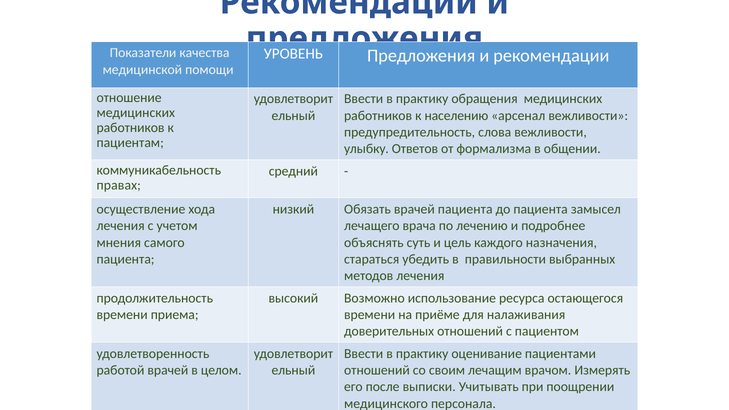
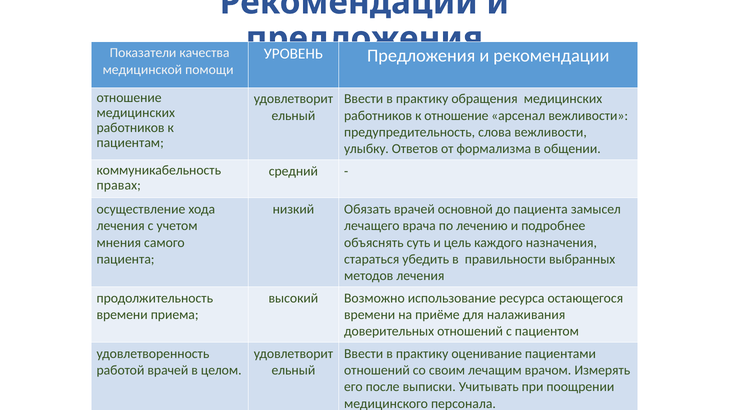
к населению: населению -> отношение (456, 116)
врачей пациента: пациента -> основной (465, 209)
